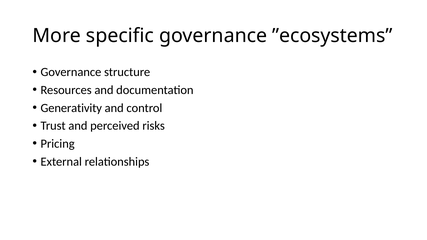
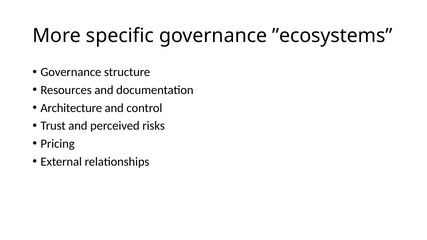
Generativity: Generativity -> Architecture (71, 108)
